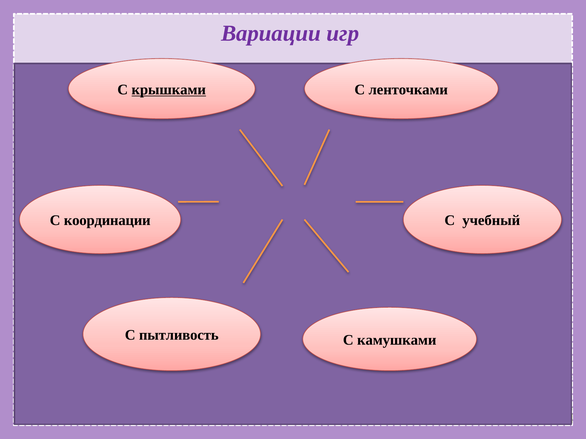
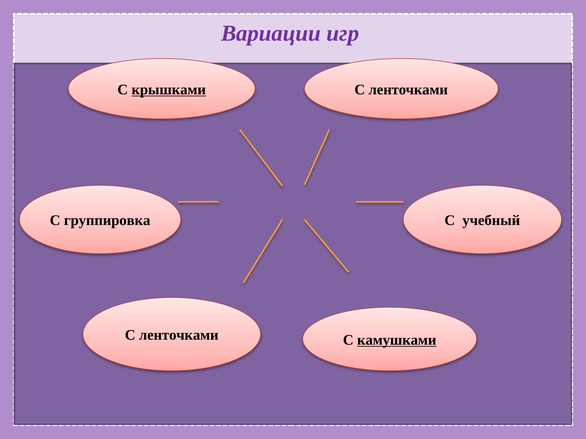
координации: координации -> группировка (107, 221)
пытливость: пытливость -> ленточками (179, 336)
камушками underline: none -> present (397, 340)
